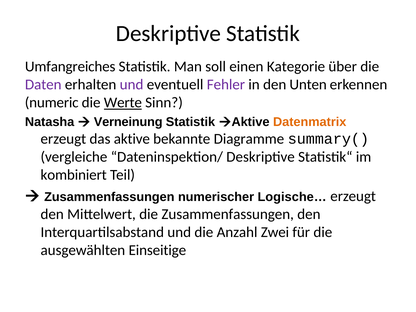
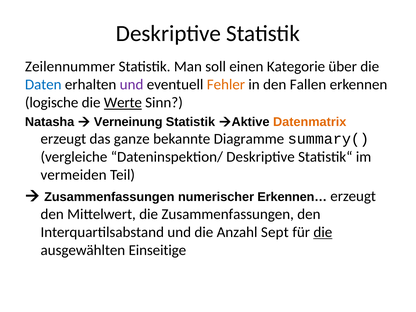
Umfangreiches: Umfangreiches -> Zeilennummer (70, 67)
Daten colour: purple -> blue (43, 85)
Fehler colour: purple -> orange (226, 85)
Unten: Unten -> Fallen (308, 85)
numeric: numeric -> logische (52, 103)
das aktive: aktive -> ganze (132, 139)
kombiniert: kombiniert -> vermeiden (74, 175)
Logische…: Logische… -> Erkennen… (292, 197)
Zwei: Zwei -> Sept (275, 232)
die underline: none -> present (323, 232)
